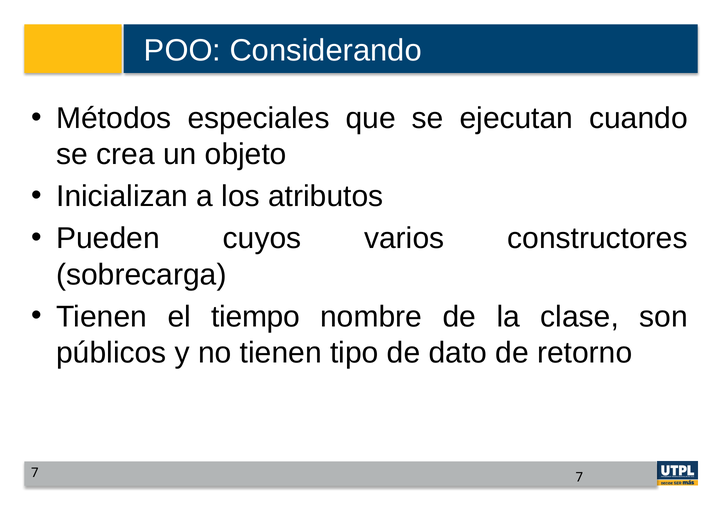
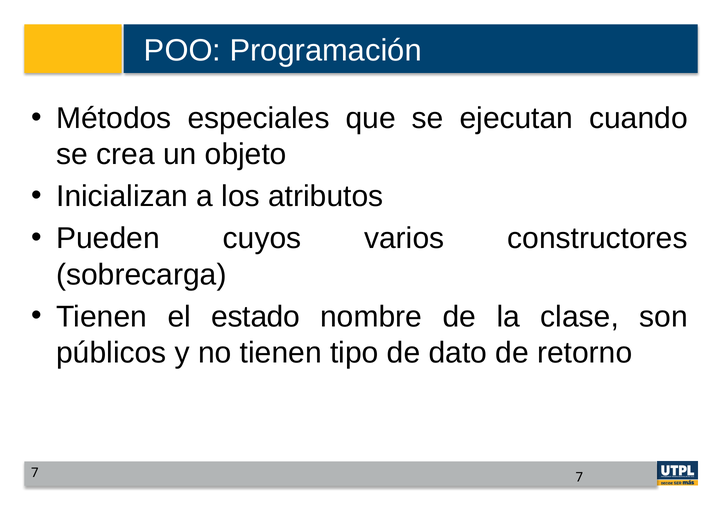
Considerando: Considerando -> Programación (326, 51)
tiempo: tiempo -> estado (256, 317)
